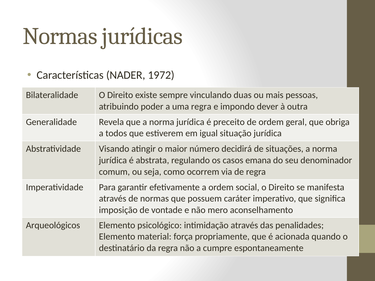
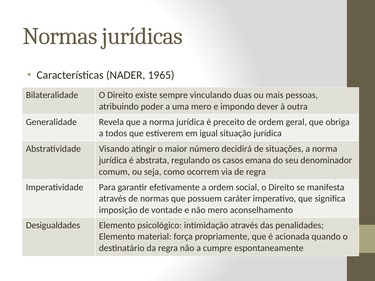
1972: 1972 -> 1965 (161, 75)
uma regra: regra -> mero (201, 107)
Arqueológicos: Arqueológicos -> Desigualdades (53, 225)
